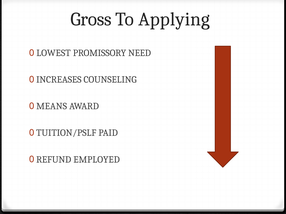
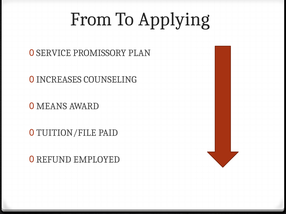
Gross: Gross -> From (91, 19)
LOWEST: LOWEST -> SERVICE (54, 53)
NEED: NEED -> PLAN (139, 53)
TUITION/PSLF: TUITION/PSLF -> TUITION/FILE (66, 133)
